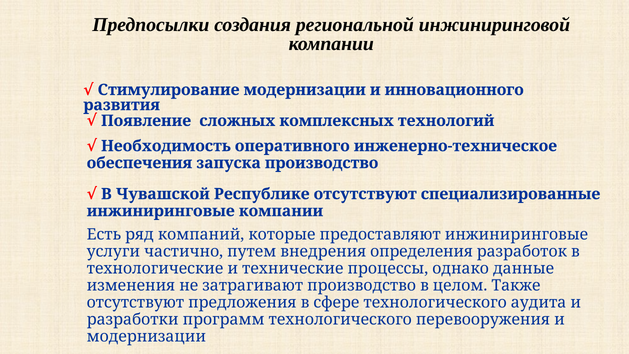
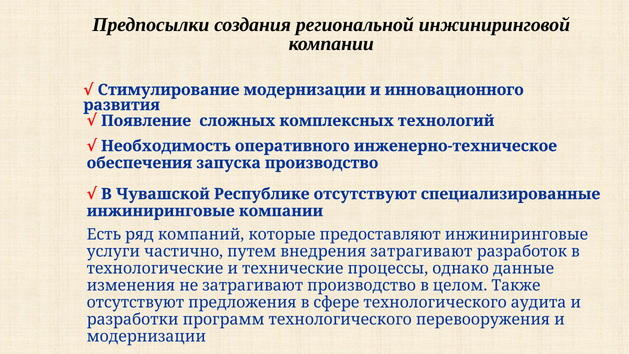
внедрения определения: определения -> затрагивают (421, 251)
